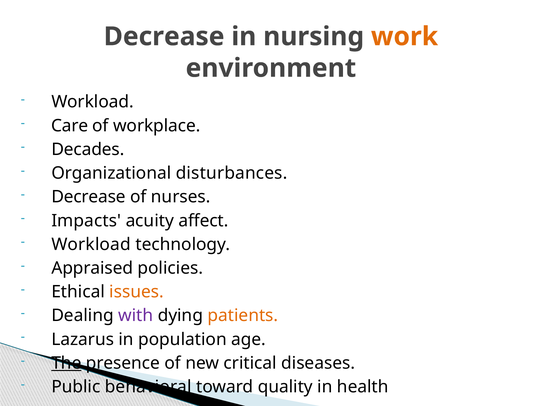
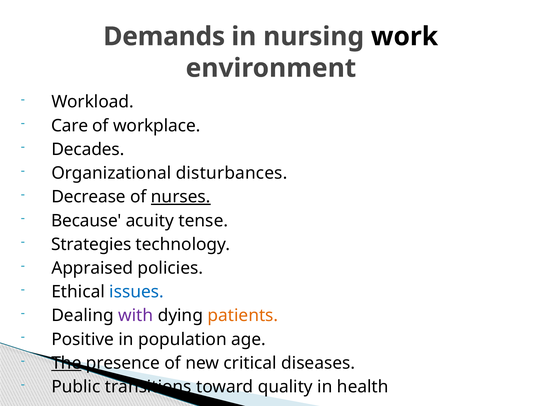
Decrease: Decrease -> Demands (164, 37)
work colour: orange -> black (405, 37)
nurses underline: none -> present (181, 197)
Impacts: Impacts -> Because (86, 221)
affect: affect -> tense (203, 221)
Workload: Workload -> Strategies (91, 245)
issues colour: orange -> blue (137, 292)
Lazarus: Lazarus -> Positive (83, 340)
behavioral: behavioral -> transitions (148, 387)
